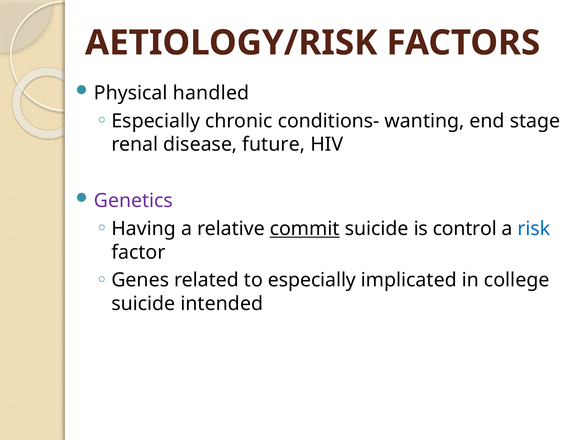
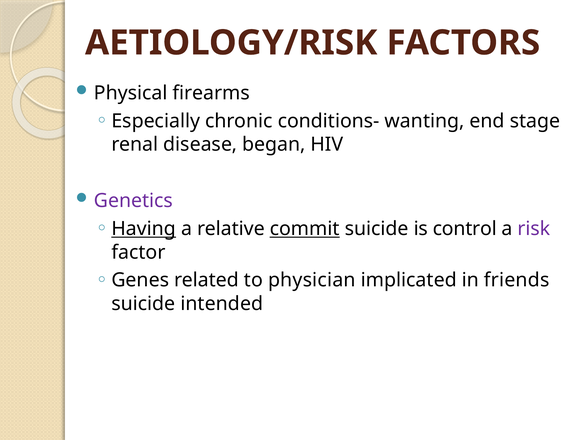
handled: handled -> firearms (211, 93)
future: future -> began (274, 144)
Having underline: none -> present (144, 229)
risk colour: blue -> purple (534, 229)
to especially: especially -> physician (312, 280)
college: college -> friends (517, 280)
